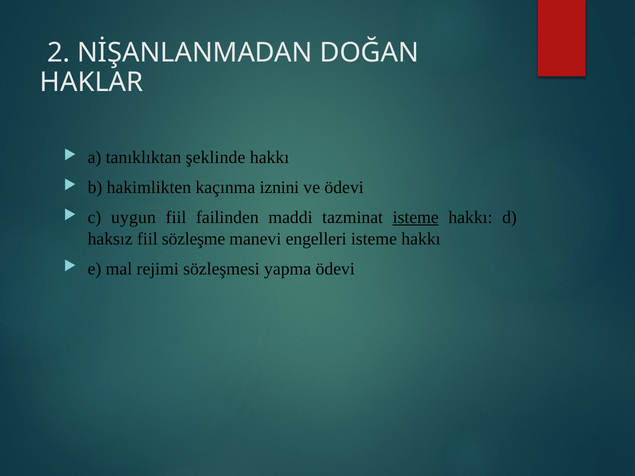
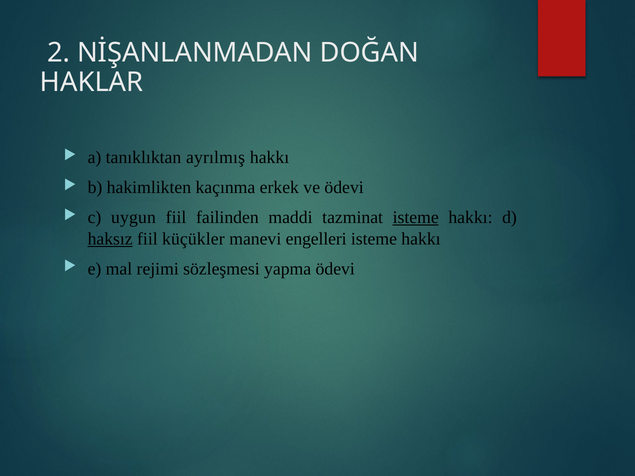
şeklinde: şeklinde -> ayrılmış (216, 158)
iznini: iznini -> erkek (279, 188)
haksız underline: none -> present (110, 239)
sözleşme: sözleşme -> küçükler (193, 239)
